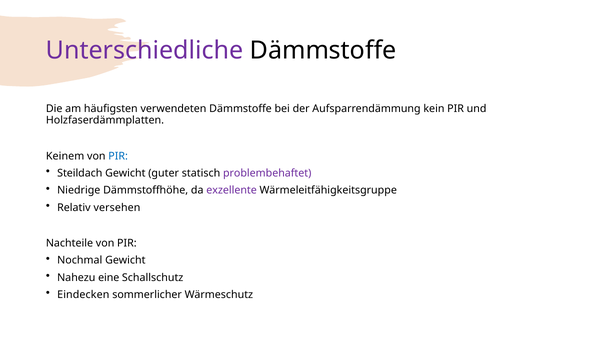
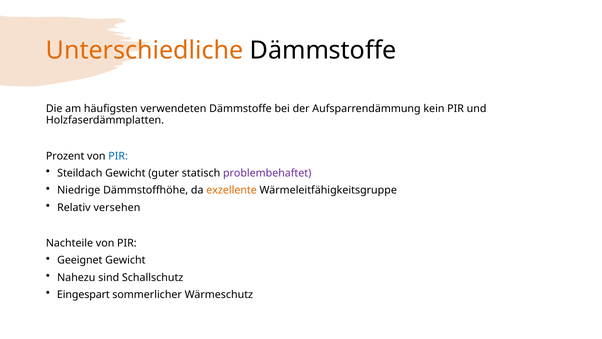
Unterschiedliche colour: purple -> orange (145, 51)
Keinem: Keinem -> Prozent (65, 156)
exzellente colour: purple -> orange (232, 190)
Nochmal: Nochmal -> Geeignet (80, 260)
eine: eine -> sind (109, 277)
Eindecken: Eindecken -> Eingespart (83, 294)
